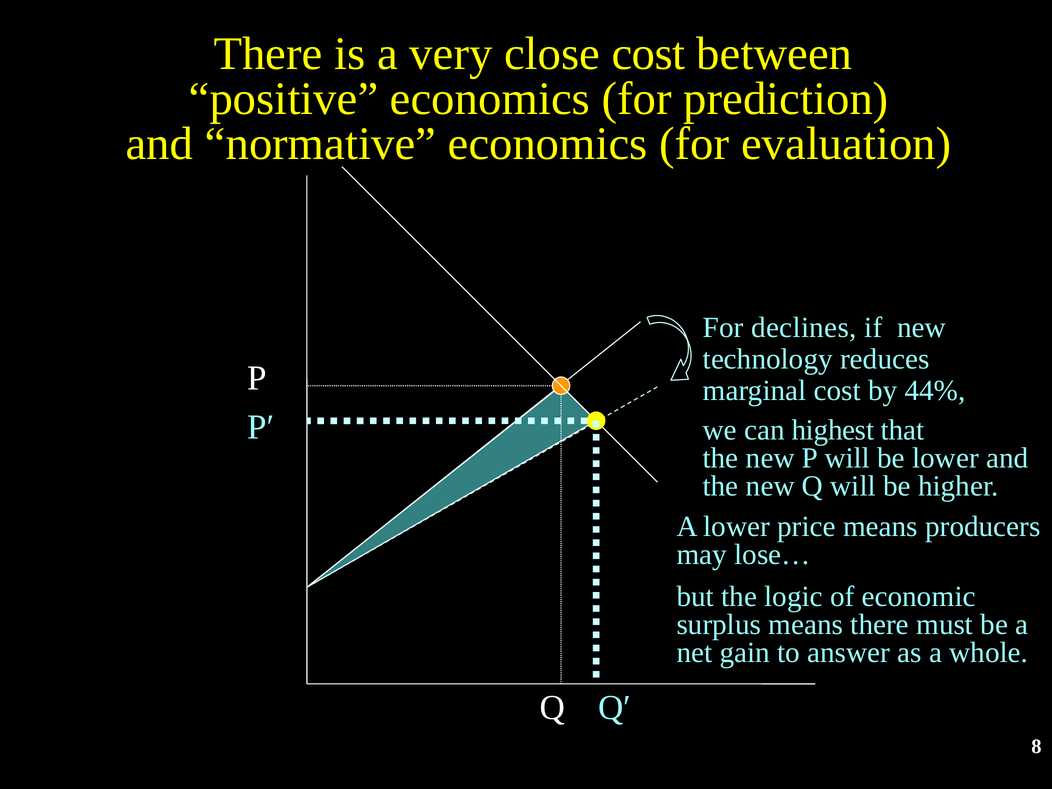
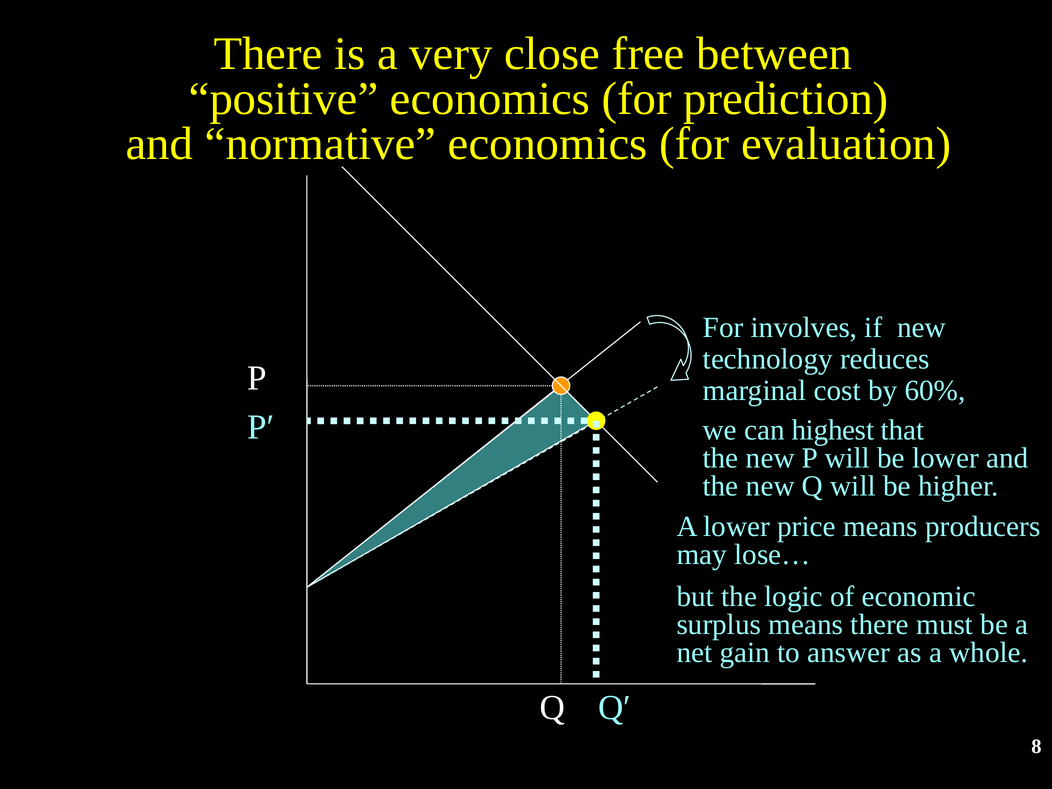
close cost: cost -> free (648, 54)
declines: declines -> involves (804, 328)
44%: 44% -> 60% (935, 391)
